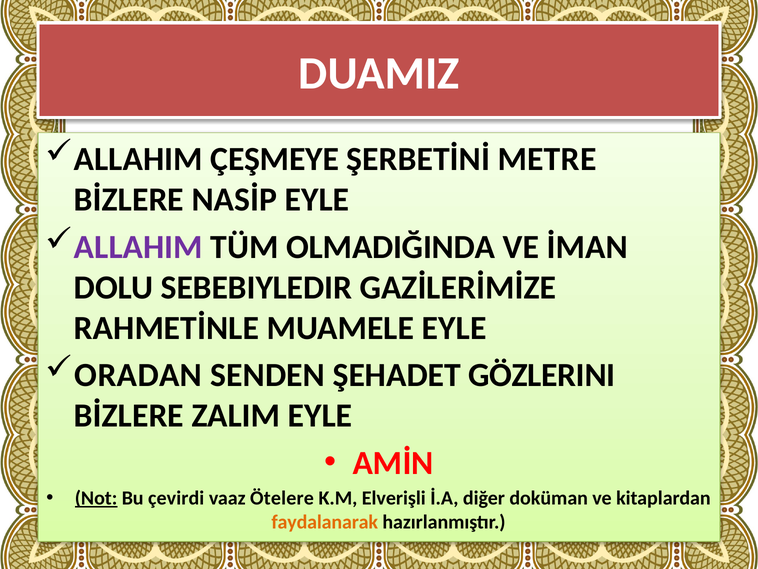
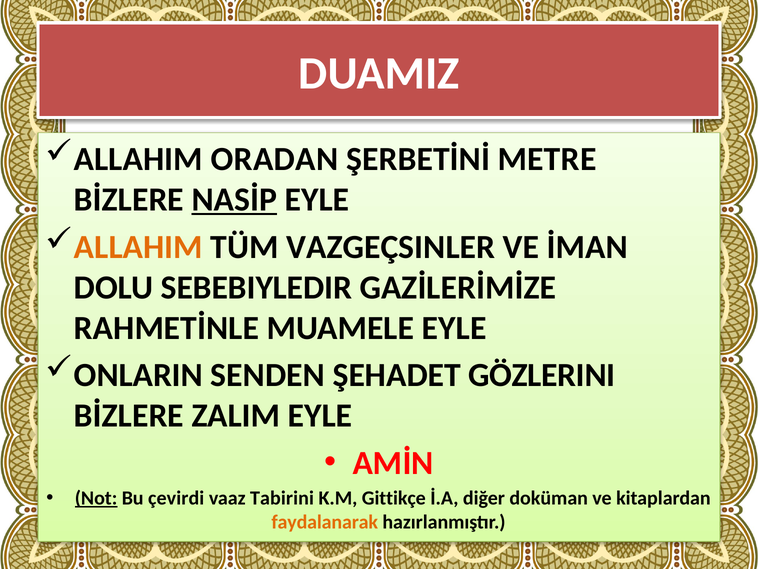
ÇEŞMEYE: ÇEŞMEYE -> ORADAN (274, 159)
NASİP underline: none -> present (234, 200)
ALLAHIM colour: purple -> orange (138, 247)
OLMADIĞINDA: OLMADIĞINDA -> VAZGEÇSINLER (391, 247)
ORADAN: ORADAN -> ONLARIN (138, 375)
Ötelere: Ötelere -> Tabirini (282, 498)
Elverişli: Elverişli -> Gittikçe (394, 498)
